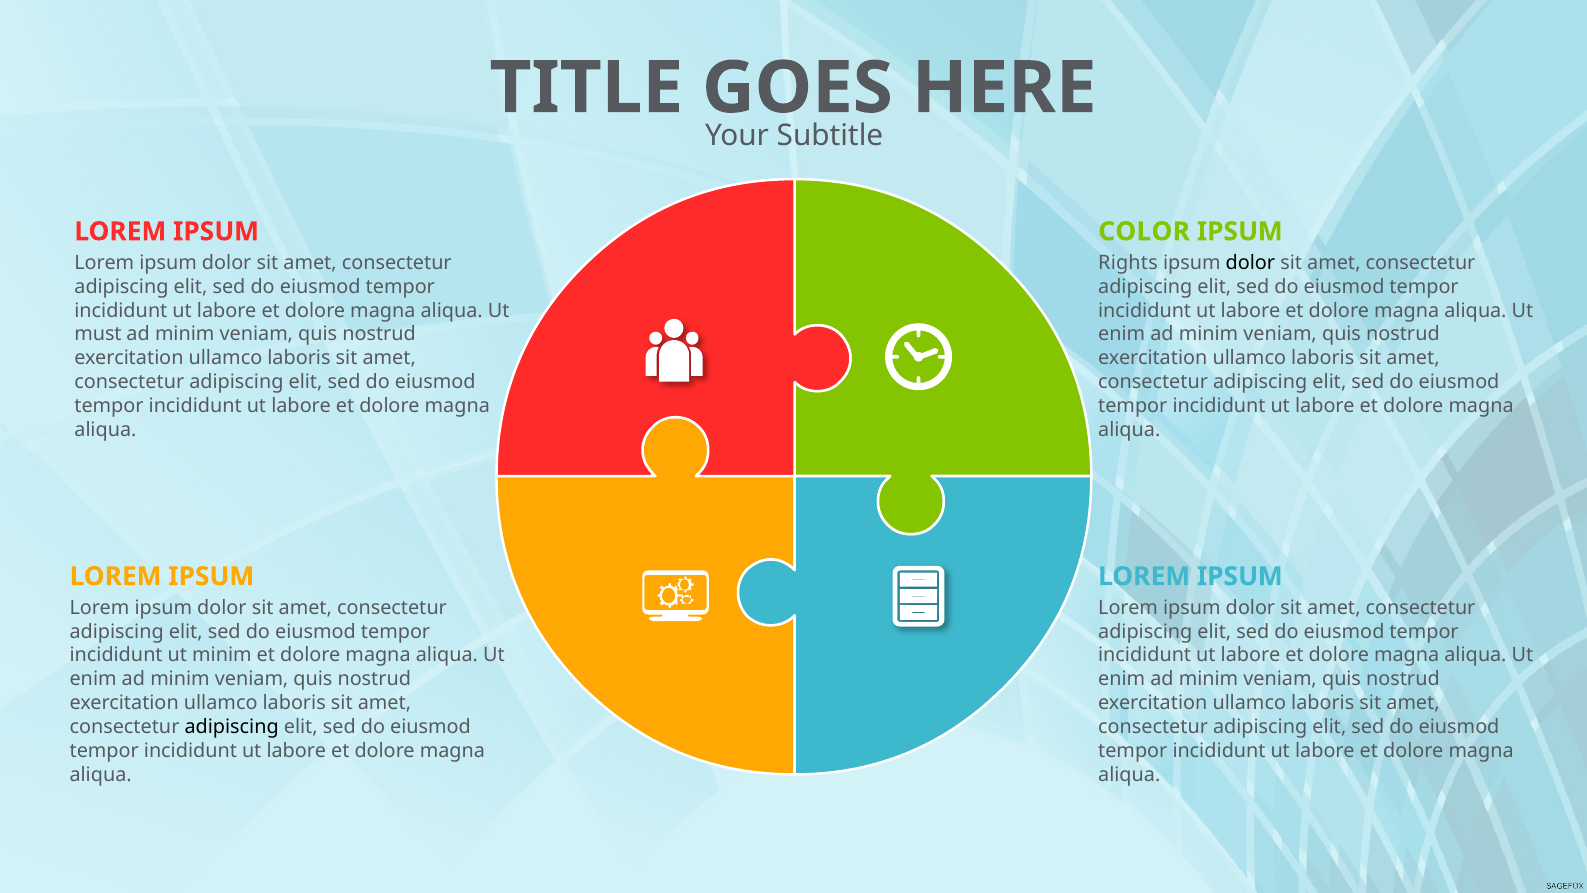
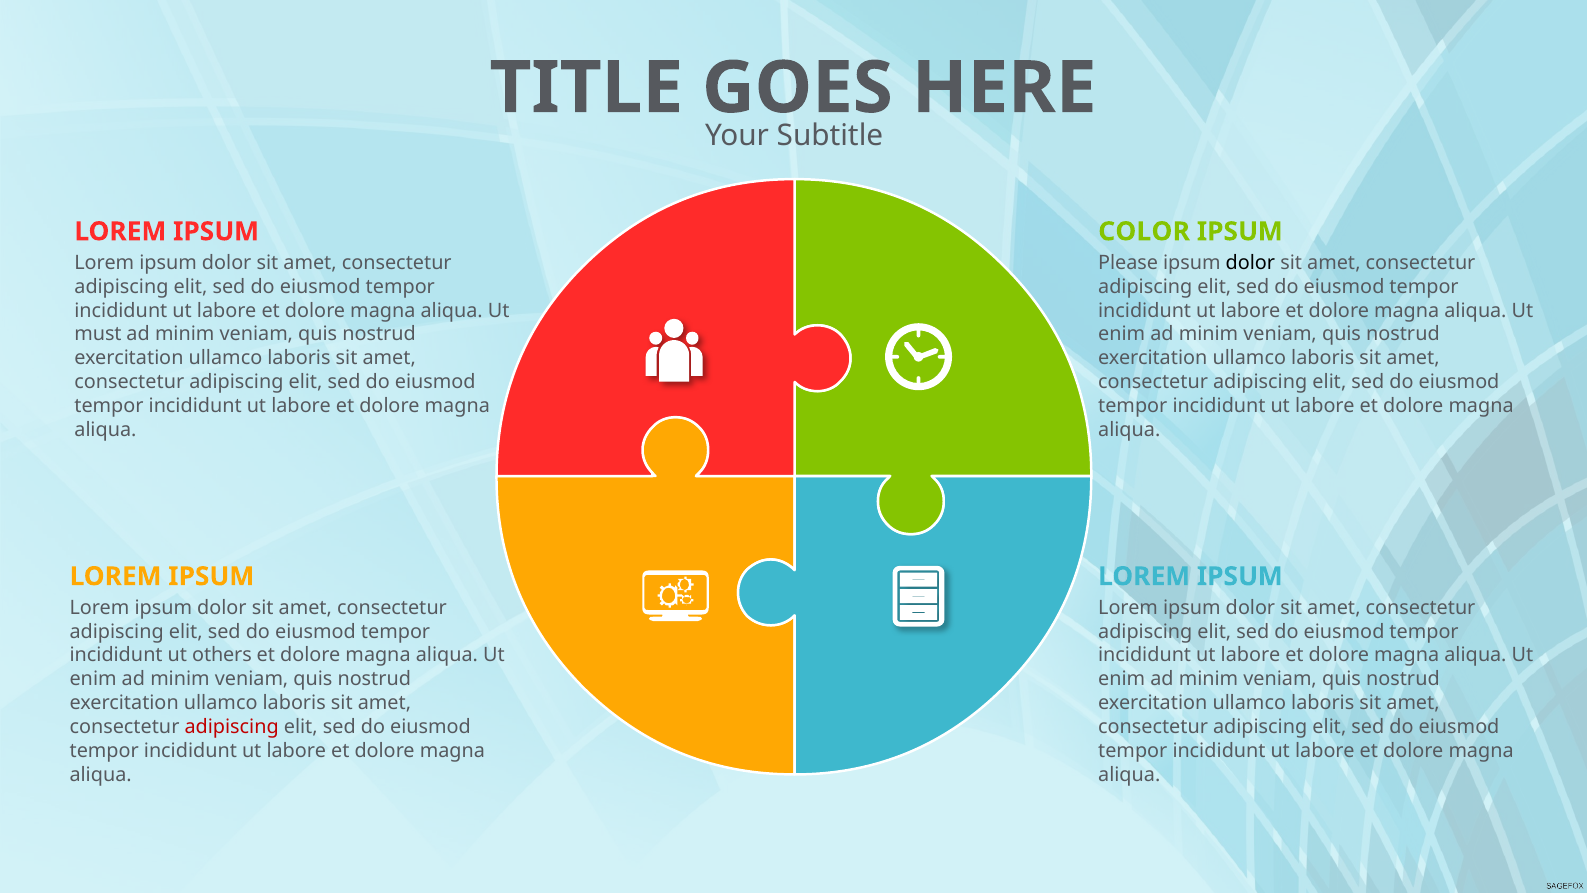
Rights: Rights -> Please (1128, 263)
ut minim: minim -> others (222, 655)
adipiscing colour: black -> red (232, 727)
